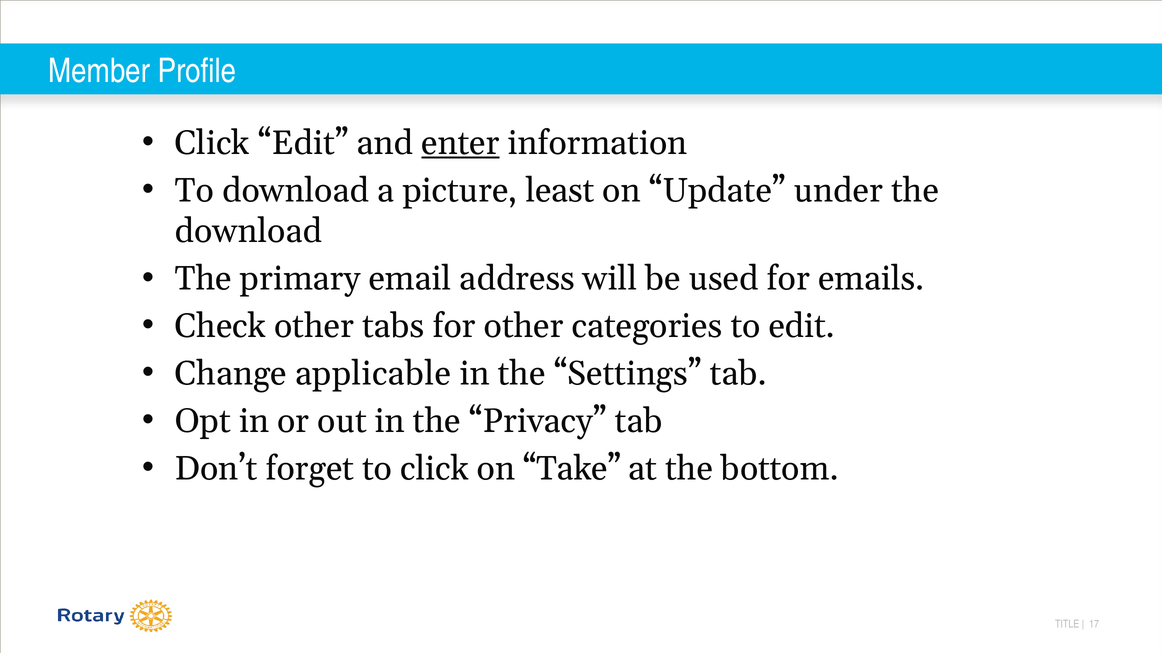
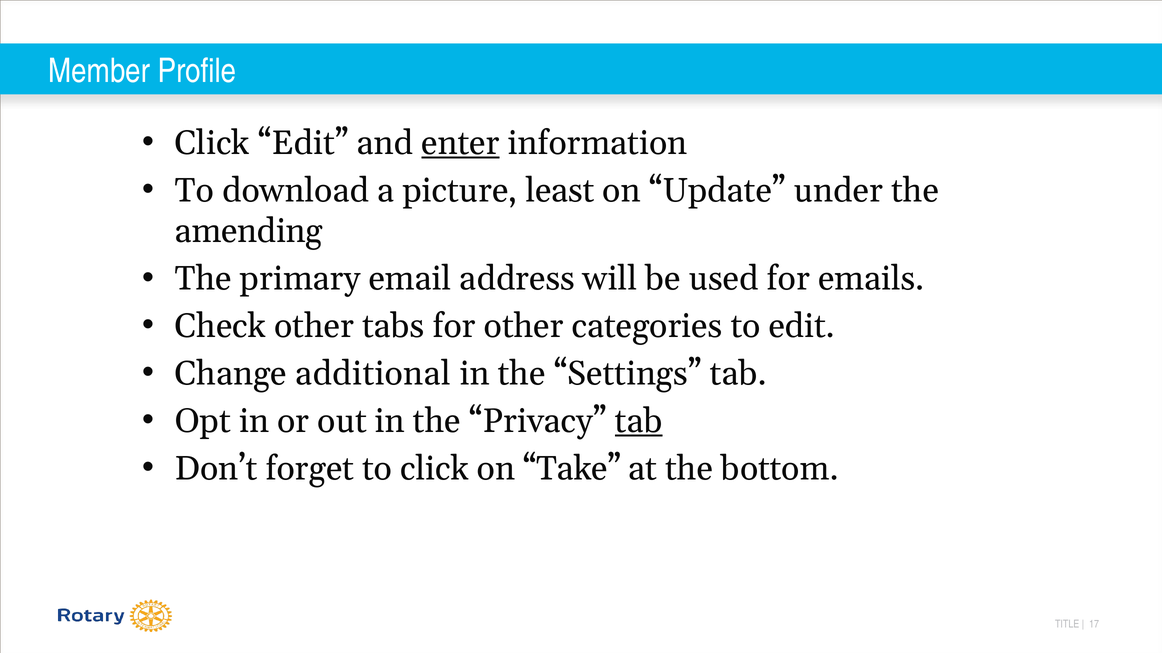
download: download -> amending (249, 231)
applicable: applicable -> additional (373, 374)
tab underline: none -> present (639, 421)
